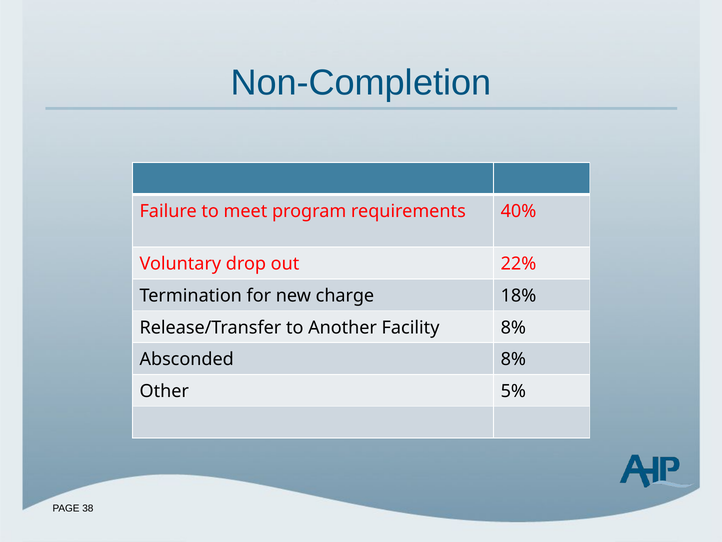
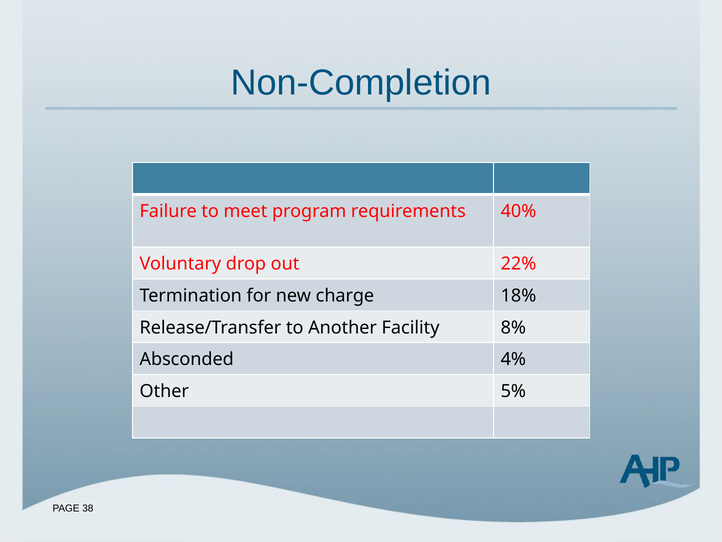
Absconded 8%: 8% -> 4% (513, 359)
